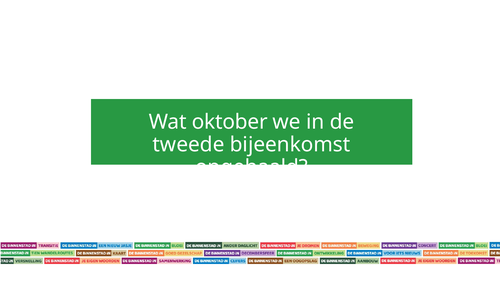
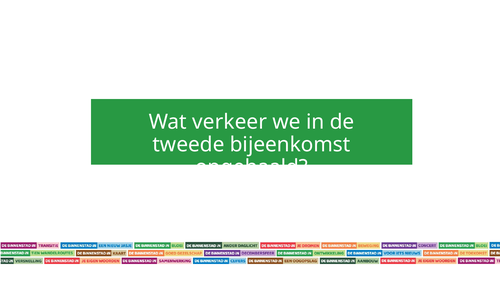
oktober: oktober -> verkeer (230, 122)
